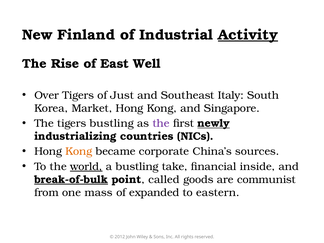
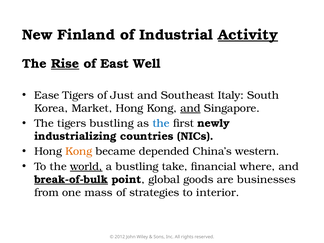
Rise underline: none -> present (65, 64)
Over: Over -> Ease (47, 95)
and underline: none -> present (190, 108)
the colour: purple -> blue (161, 123)
newly underline: present -> none (214, 123)
corporate: corporate -> depended (164, 151)
sources: sources -> western (257, 151)
inside: inside -> where (258, 167)
called: called -> global (164, 179)
communist: communist -> businesses (266, 179)
expanded: expanded -> strategies (154, 192)
eastern: eastern -> interior (218, 192)
